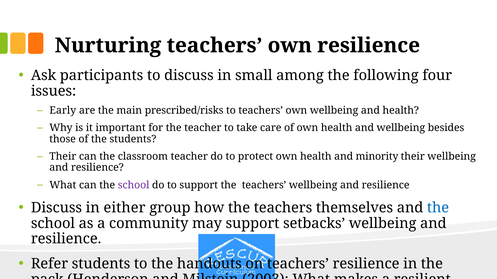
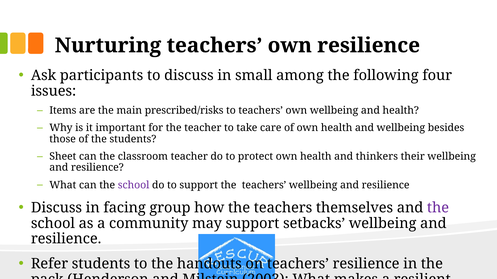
Early: Early -> Items (63, 111)
Their: Their -> Sheet (63, 157)
minority: minority -> thinkers (377, 157)
either: either -> facing (125, 208)
the colour: blue -> purple (438, 208)
